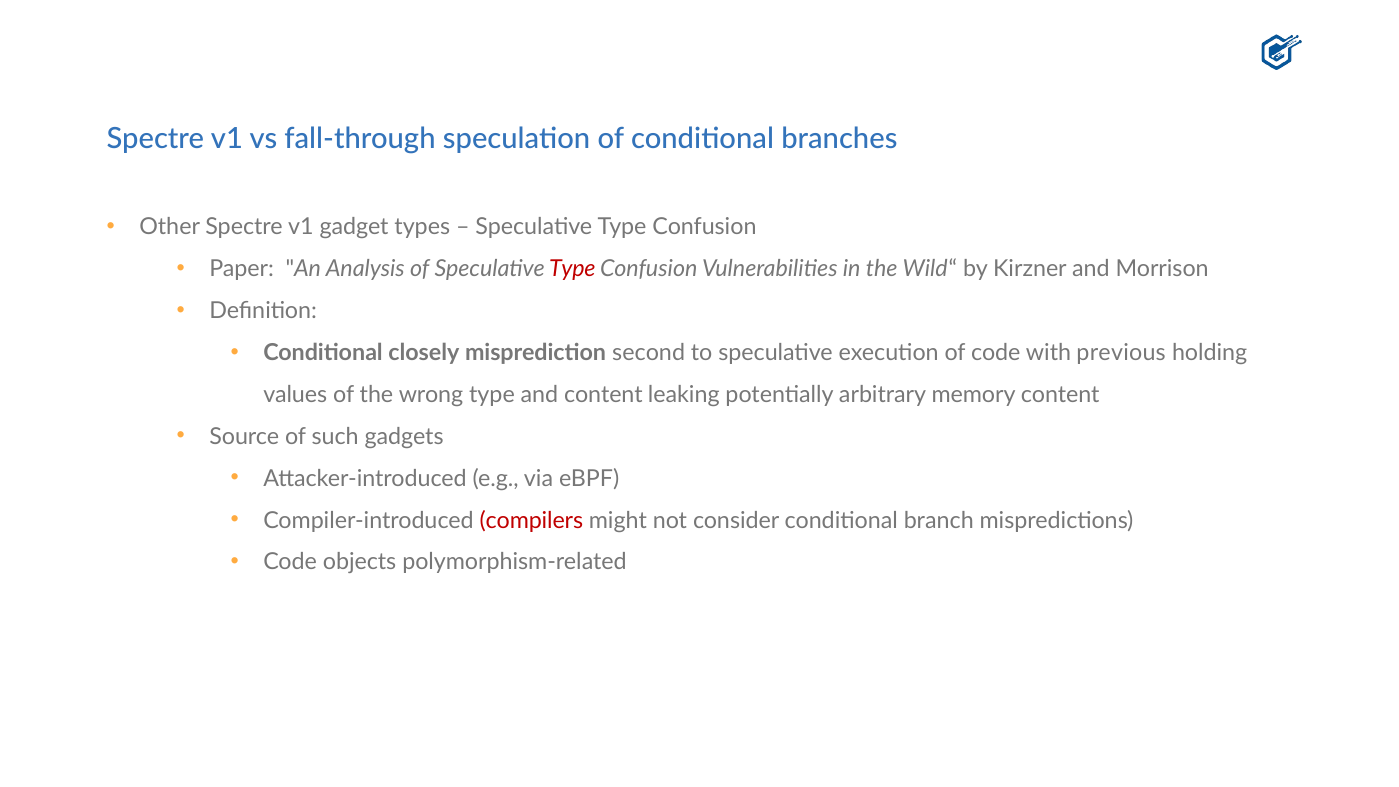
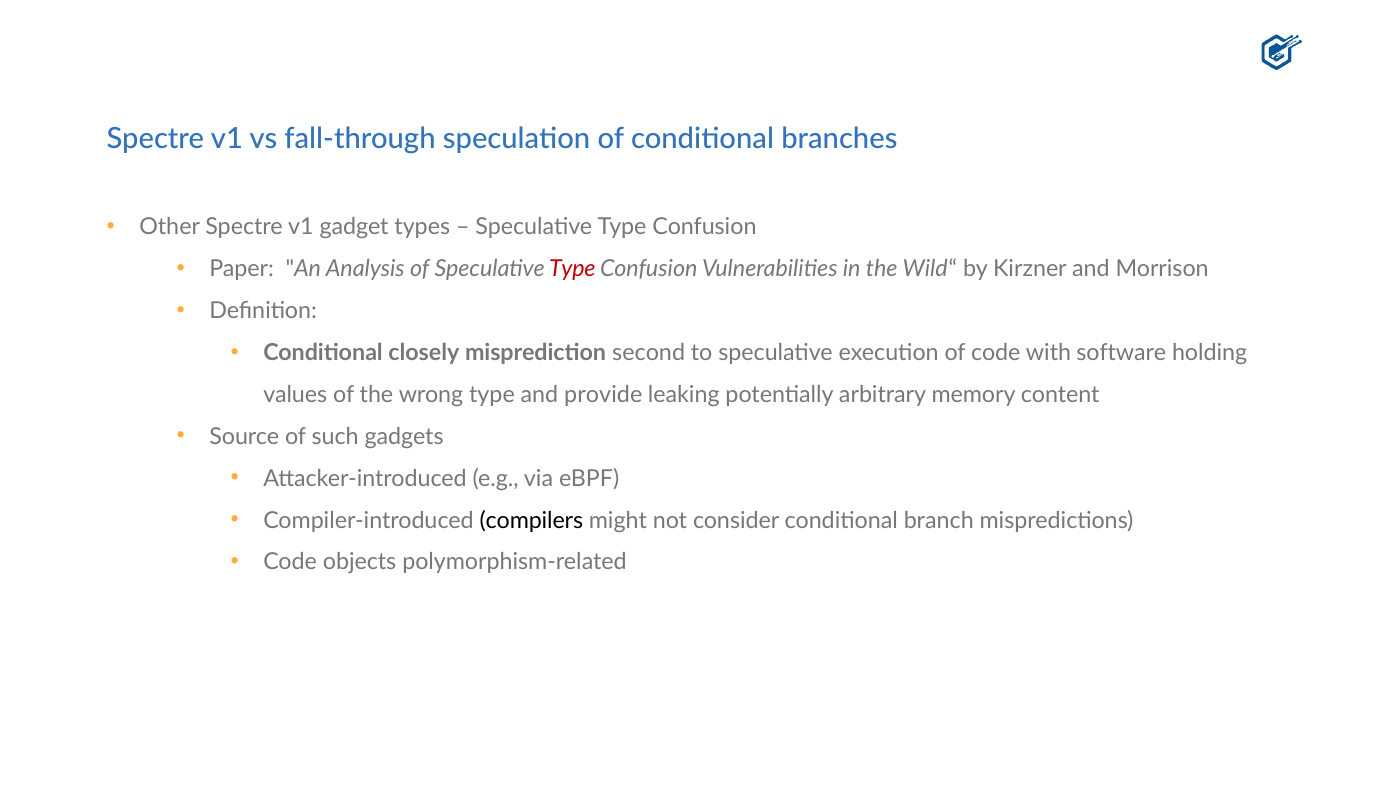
previous: previous -> software (1121, 353)
and content: content -> provide (603, 395)
compilers colour: red -> black (531, 520)
